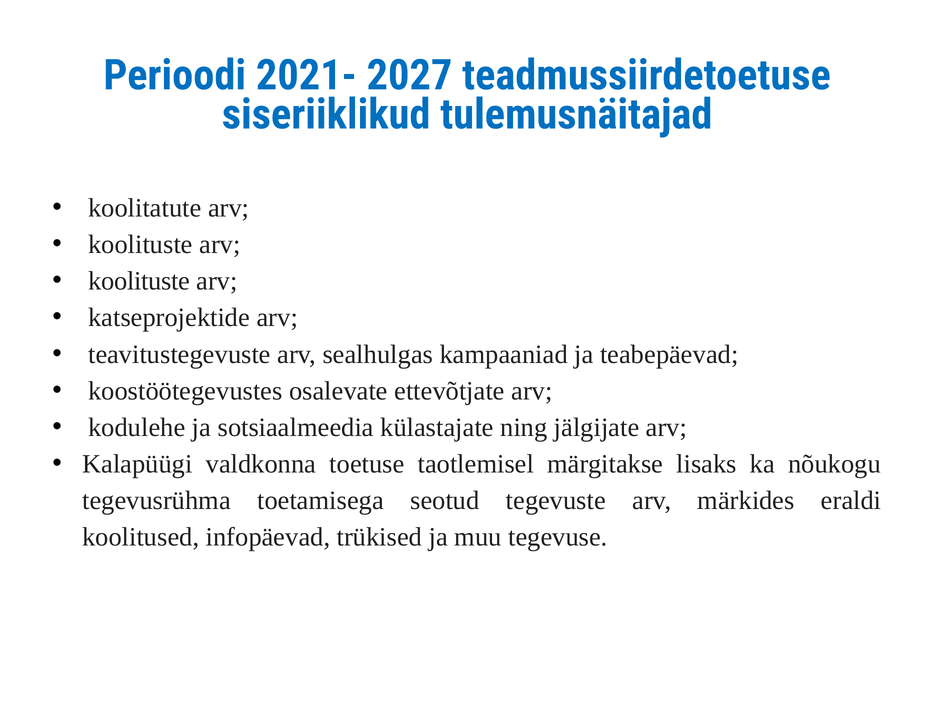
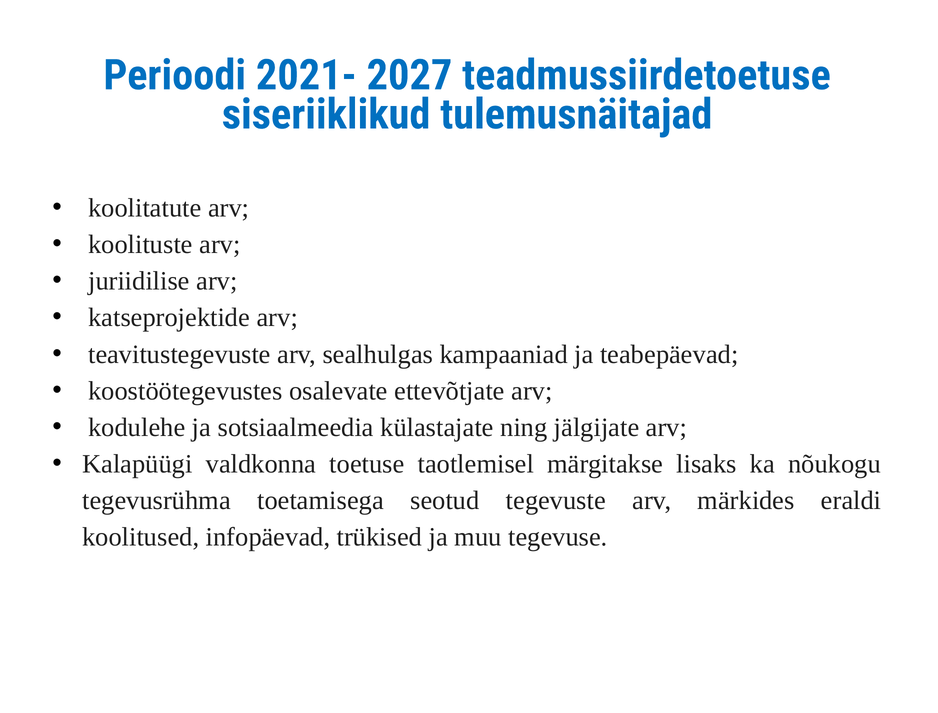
koolituste: koolituste -> juriidilise (139, 281)
